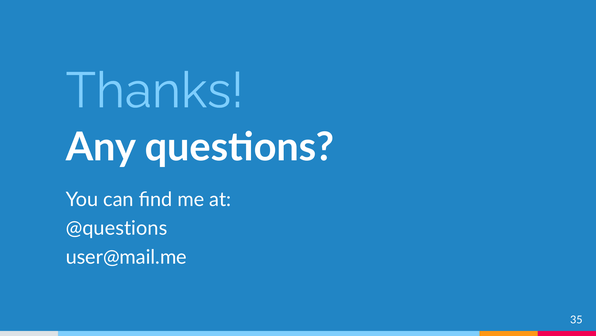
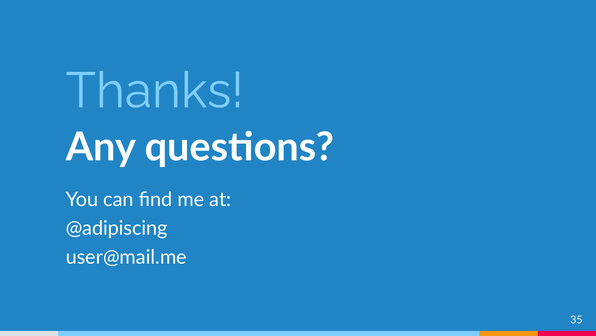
@questions: @questions -> @adipiscing (117, 228)
